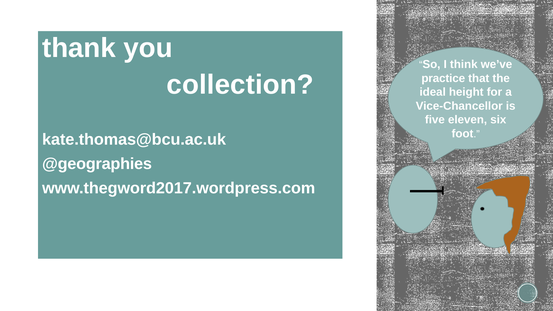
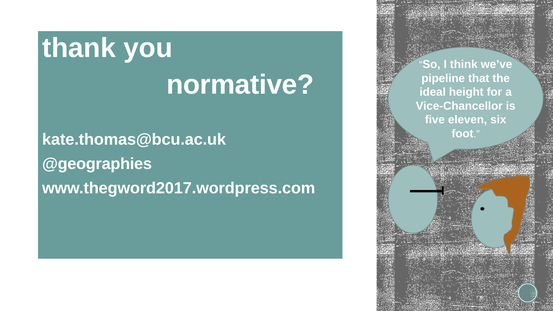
collection: collection -> normative (240, 85)
practice: practice -> pipeline (443, 78)
